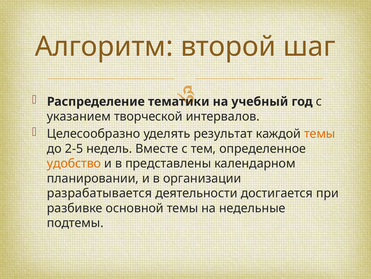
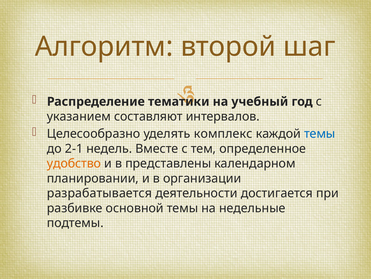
творческой: творческой -> составляют (148, 116)
результат: результат -> комплекс (223, 134)
темы colour: orange -> blue (320, 134)
2-5: 2-5 -> 2-1 (74, 148)
